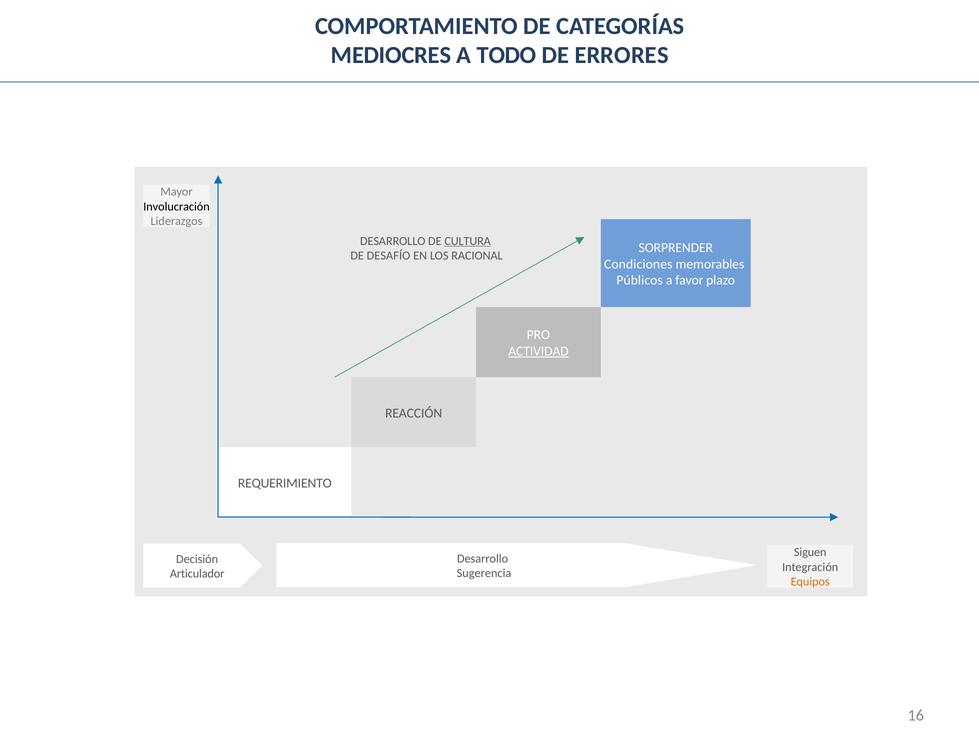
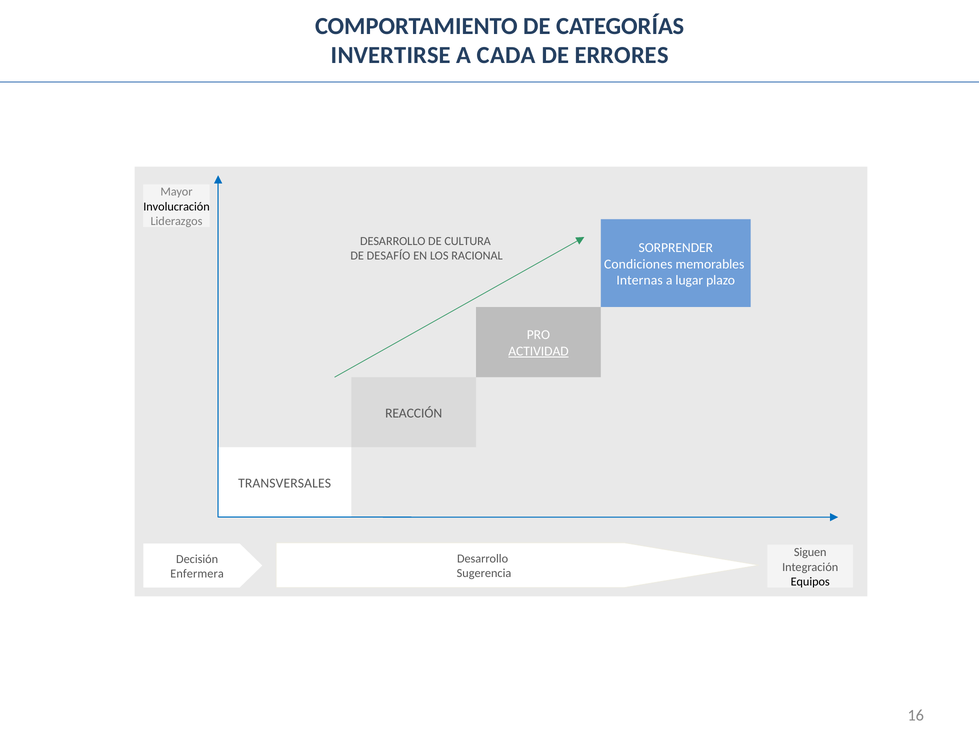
MEDIOCRES: MEDIOCRES -> INVERTIRSE (391, 55)
TODO: TODO -> CADA (506, 55)
CULTURA underline: present -> none (468, 241)
Públicos: Públicos -> Internas (640, 280)
favor: favor -> lugar (689, 280)
REQUERIMIENTO: REQUERIMIENTO -> TRANSVERSALES (285, 483)
Articulador: Articulador -> Enfermera (197, 574)
Equipos colour: orange -> black (810, 582)
